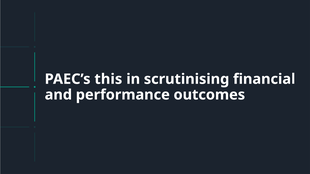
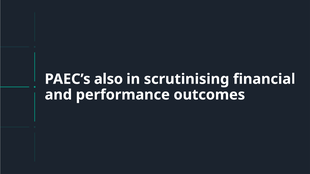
this: this -> also (108, 79)
